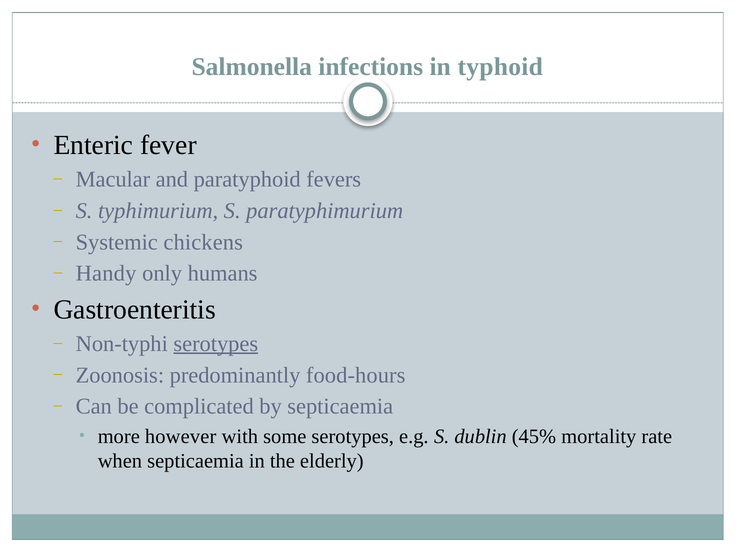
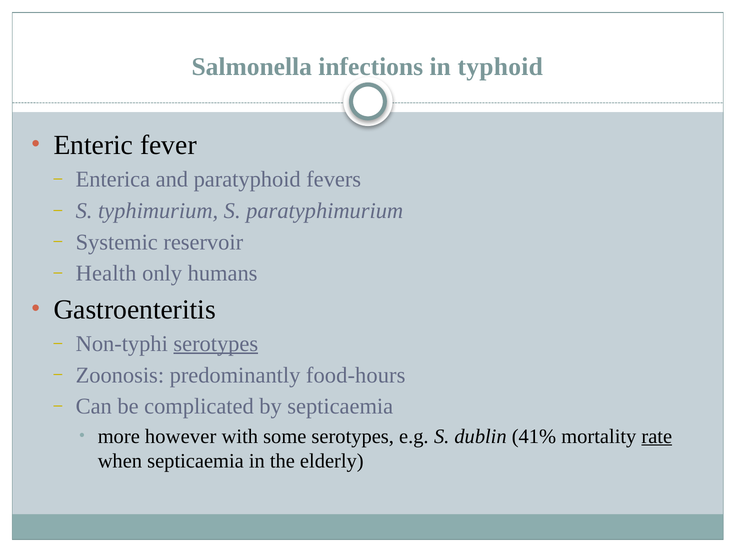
Macular: Macular -> Enterica (113, 179)
chickens: chickens -> reservoir (203, 242)
Handy: Handy -> Health (106, 274)
45%: 45% -> 41% (534, 436)
rate underline: none -> present (657, 436)
